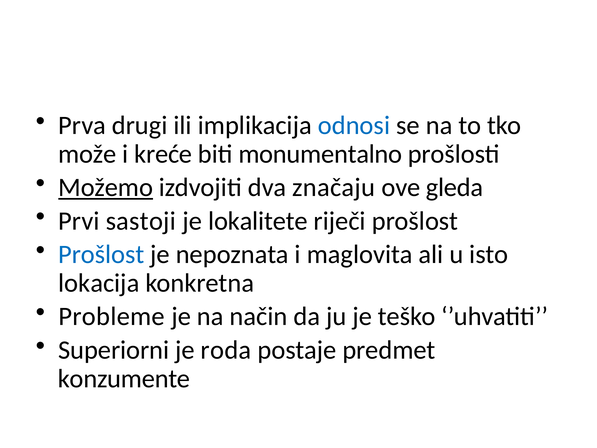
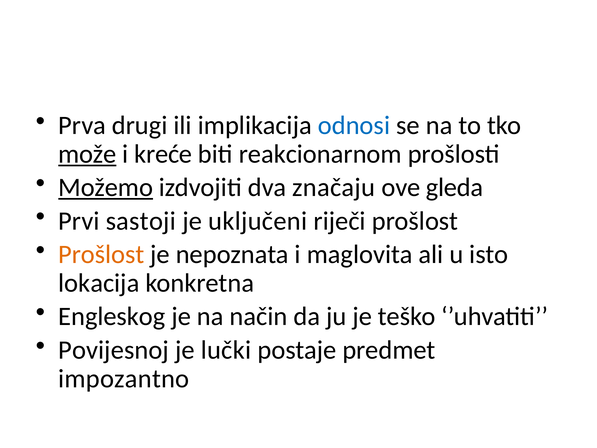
može underline: none -> present (87, 154)
monumentalno: monumentalno -> reakcionarnom (320, 154)
lokalitete: lokalitete -> uključeni (258, 221)
Prošlost colour: blue -> orange (101, 254)
Probleme: Probleme -> Engleskog (112, 316)
Superiorni: Superiorni -> Povijesnoj (114, 350)
roda: roda -> lučki (226, 350)
konzumente: konzumente -> impozantno (124, 378)
